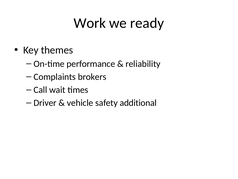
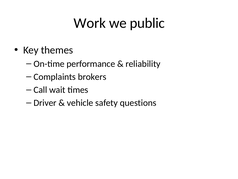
ready: ready -> public (147, 23)
additional: additional -> questions (138, 102)
